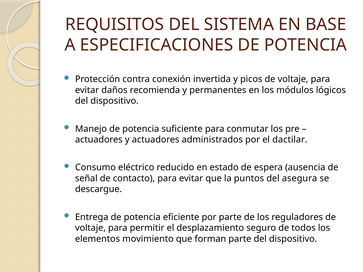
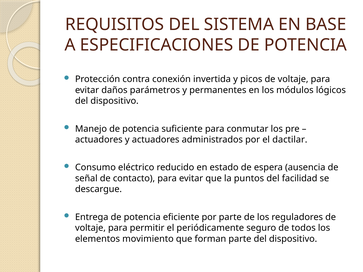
recomienda: recomienda -> parámetros (155, 90)
asegura: asegura -> facilidad (300, 179)
desplazamiento: desplazamiento -> periódicamente (210, 228)
